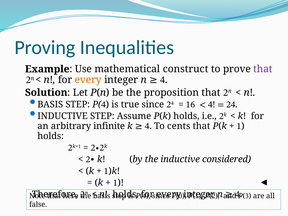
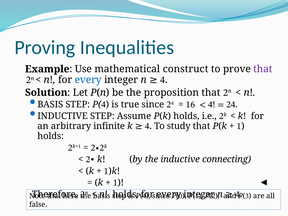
every colour: orange -> blue (88, 80)
cents: cents -> study (179, 126)
considered: considered -> connecting (227, 159)
